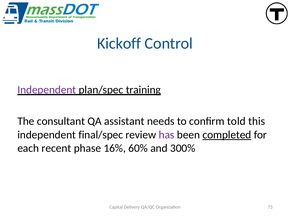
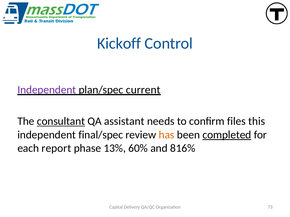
training: training -> current (143, 90)
consultant underline: none -> present (61, 122)
told: told -> files (236, 122)
has colour: purple -> orange (167, 135)
recent: recent -> report (56, 149)
16%: 16% -> 13% (115, 149)
300%: 300% -> 816% (183, 149)
